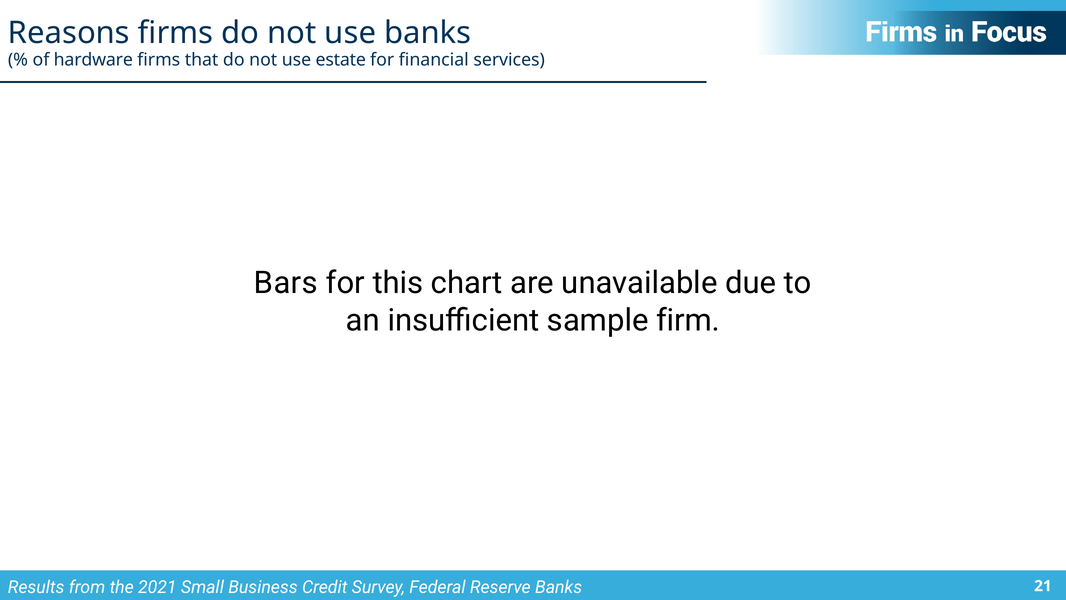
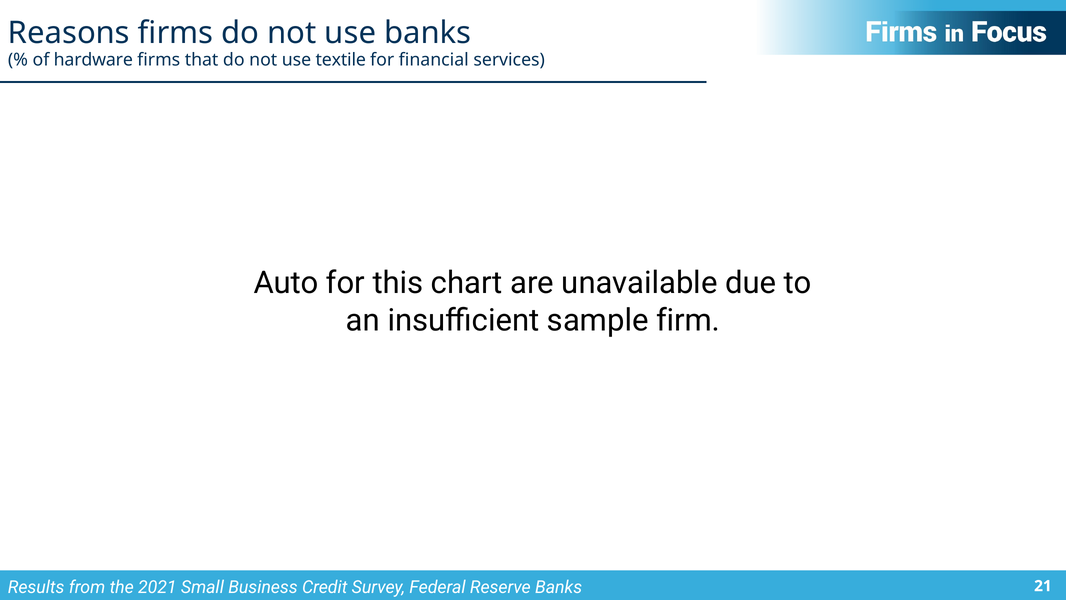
estate: estate -> textile (341, 60)
Bars: Bars -> Auto (286, 283)
